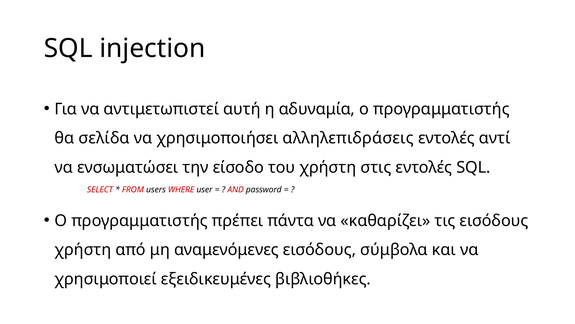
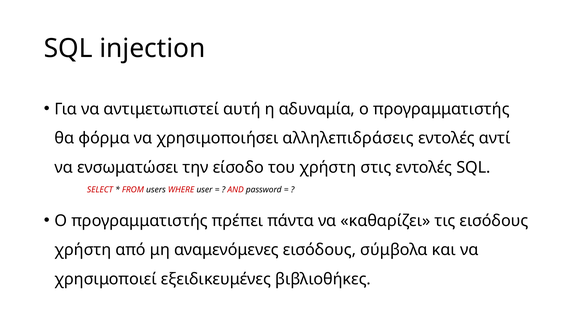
σελίδα: σελίδα -> φόρμα (104, 138)
